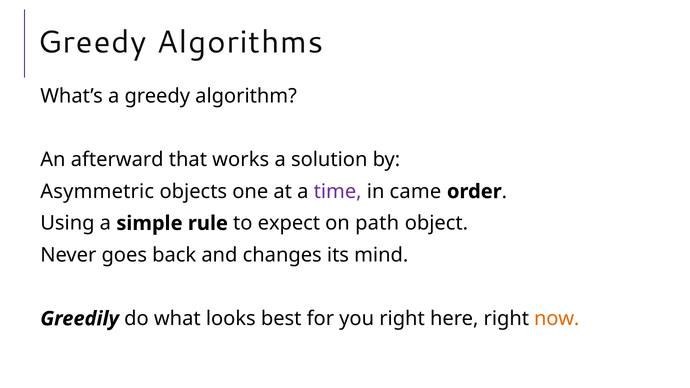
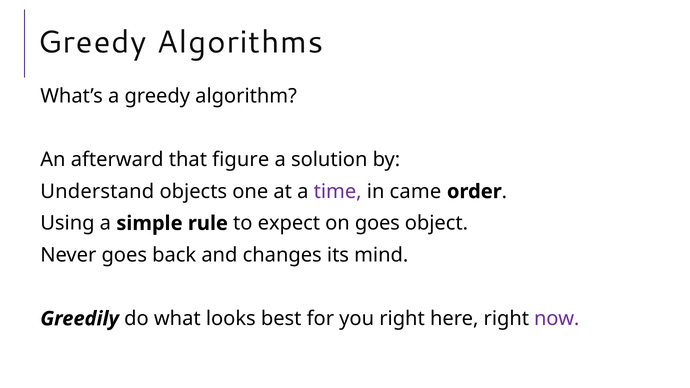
works: works -> figure (241, 160)
Asymmetric: Asymmetric -> Understand (97, 192)
on path: path -> goes (377, 223)
now colour: orange -> purple (557, 319)
